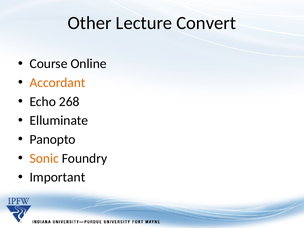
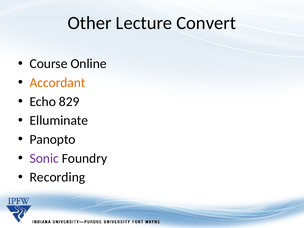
268: 268 -> 829 (69, 102)
Sonic colour: orange -> purple (44, 158)
Important: Important -> Recording (57, 177)
